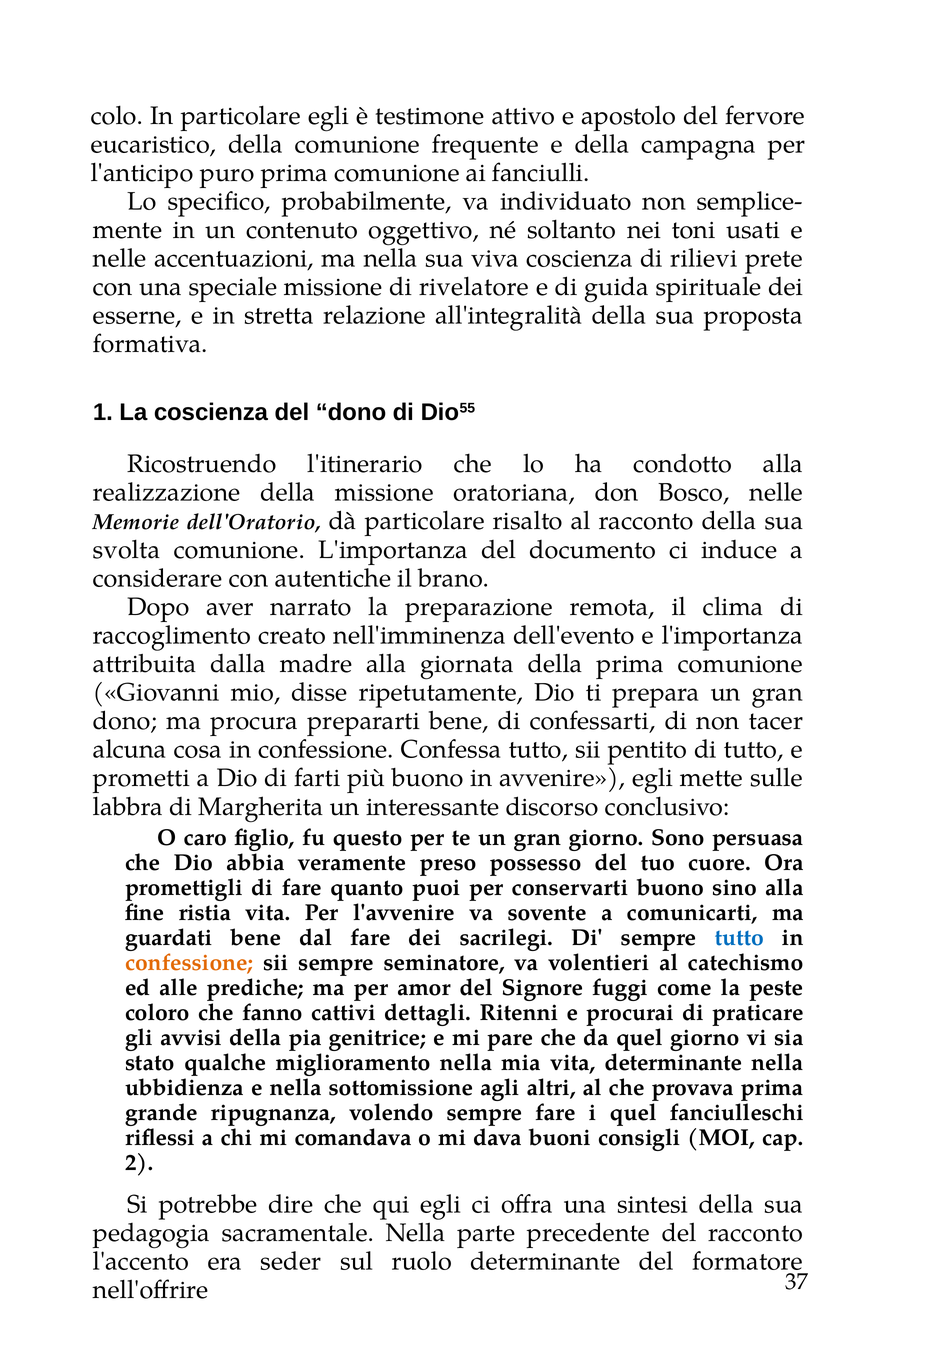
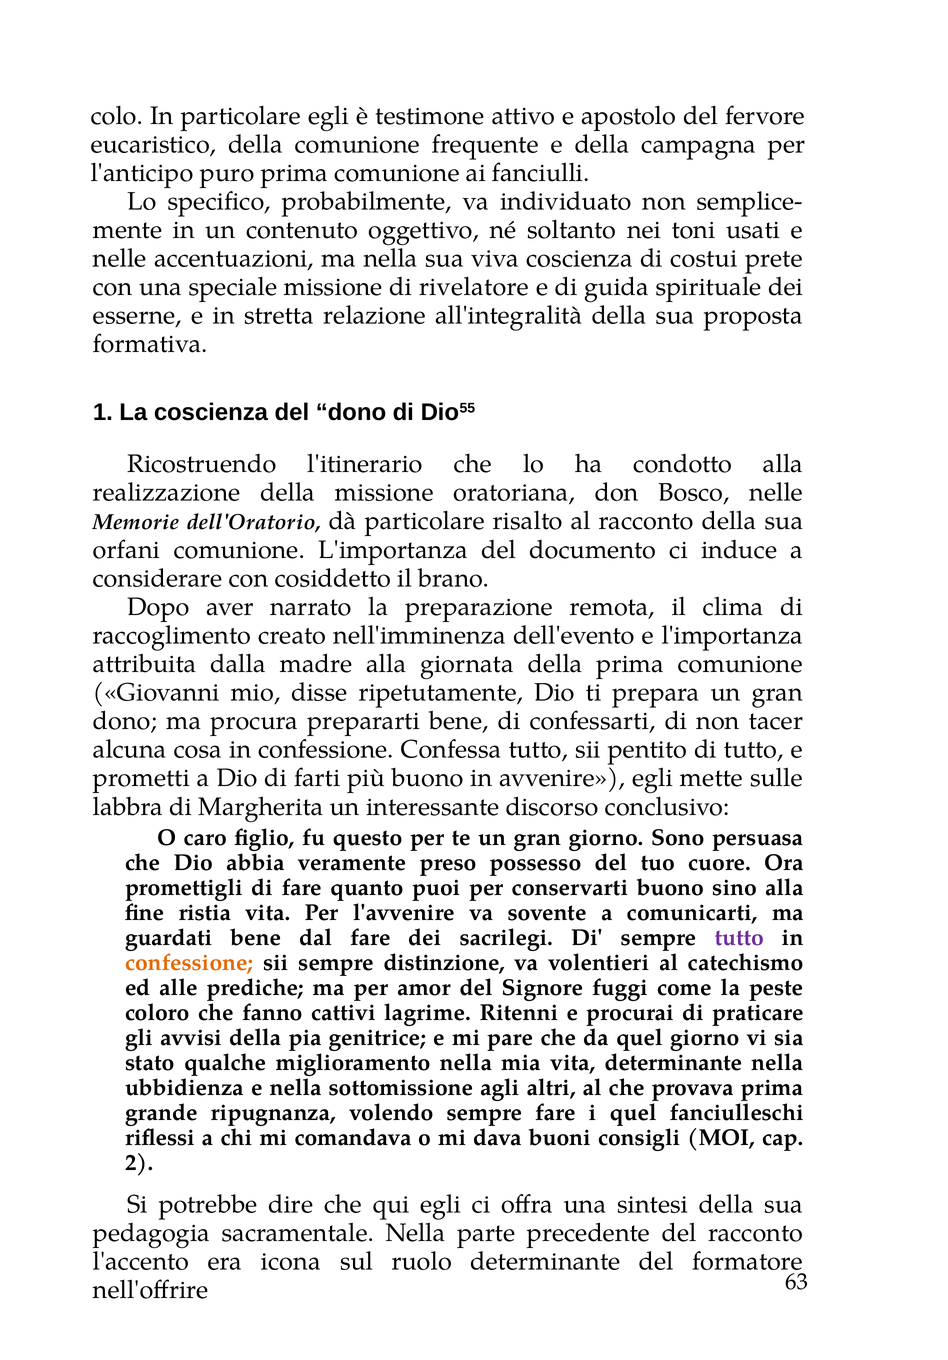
rilievi: rilievi -> costui (704, 259)
svolta: svolta -> orfani (127, 550)
autentiche: autentiche -> cosiddetto (333, 578)
tutto colour: blue -> purple (739, 938)
seminatore: seminatore -> distinzione (444, 963)
dettagli: dettagli -> lagrime (428, 1013)
seder: seder -> icona (291, 1262)
37: 37 -> 63 (797, 1282)
